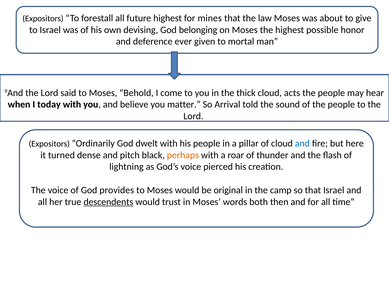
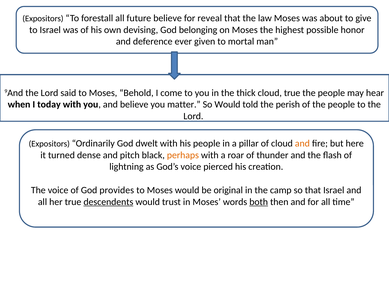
future highest: highest -> believe (168, 18)
mines: mines -> reveal (210, 18)
cloud acts: acts -> true (292, 93)
So Arrival: Arrival -> Would (227, 104)
sound: sound -> perish (288, 104)
and colour: blue -> orange (302, 143)
both underline: none -> present (259, 202)
